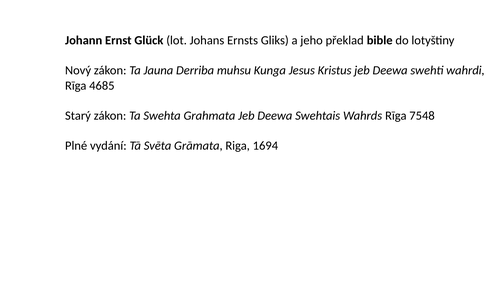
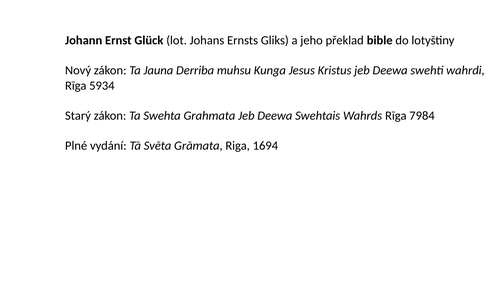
4685: 4685 -> 5934 (102, 85)
7548: 7548 -> 7984 (422, 116)
